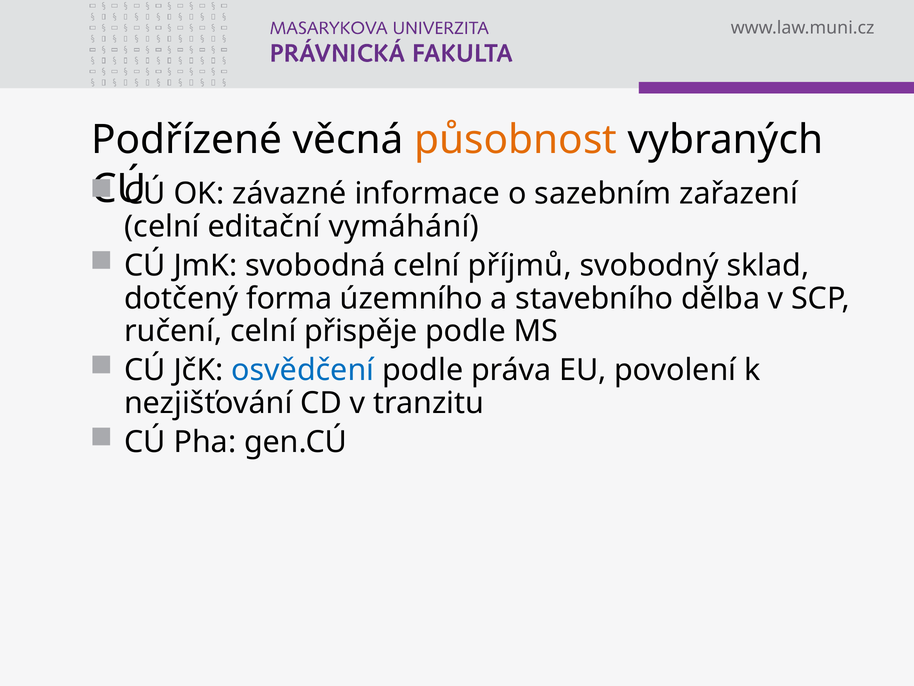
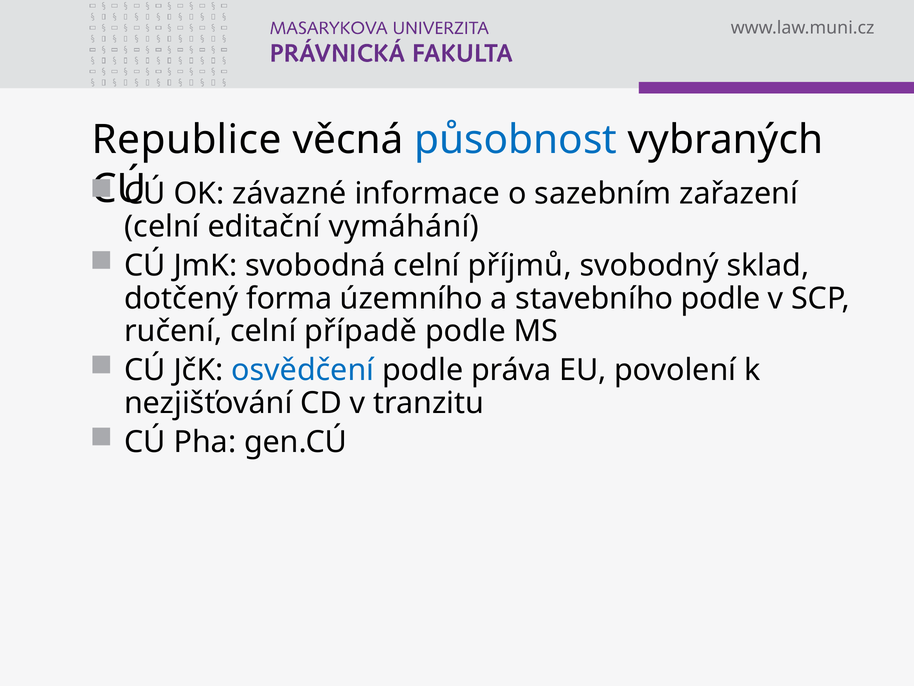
Podřízené: Podřízené -> Republice (187, 140)
působnost colour: orange -> blue (516, 140)
stavebního dělba: dělba -> podle (721, 298)
přispěje: přispěje -> případě (361, 331)
